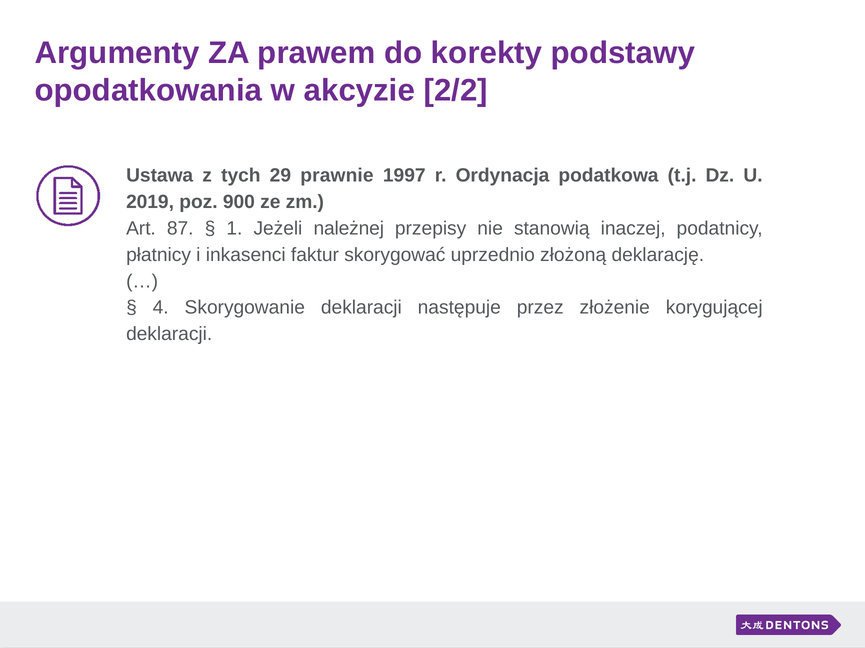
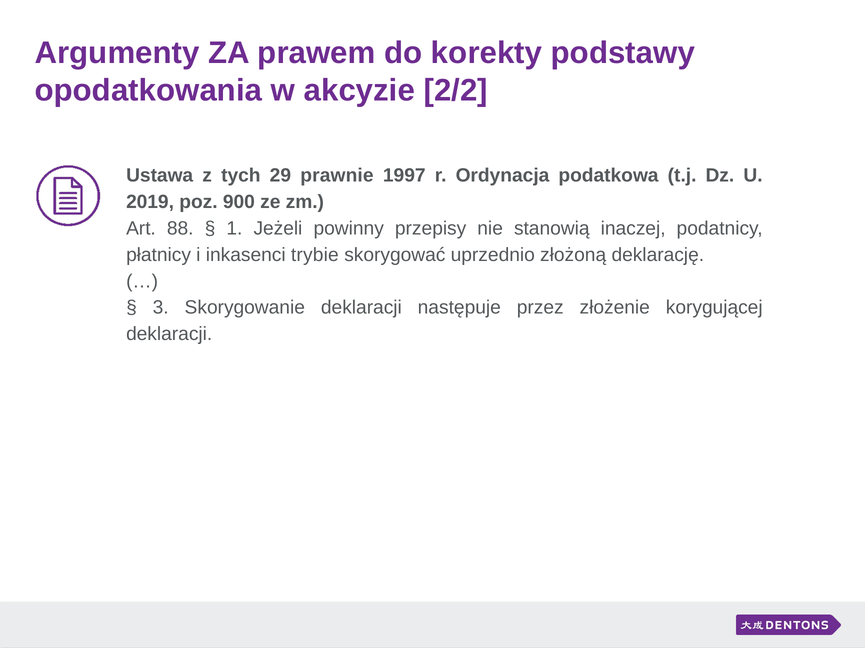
87: 87 -> 88 (180, 229)
należnej: należnej -> powinny (349, 229)
faktur: faktur -> trybie (315, 255)
4: 4 -> 3 (161, 308)
